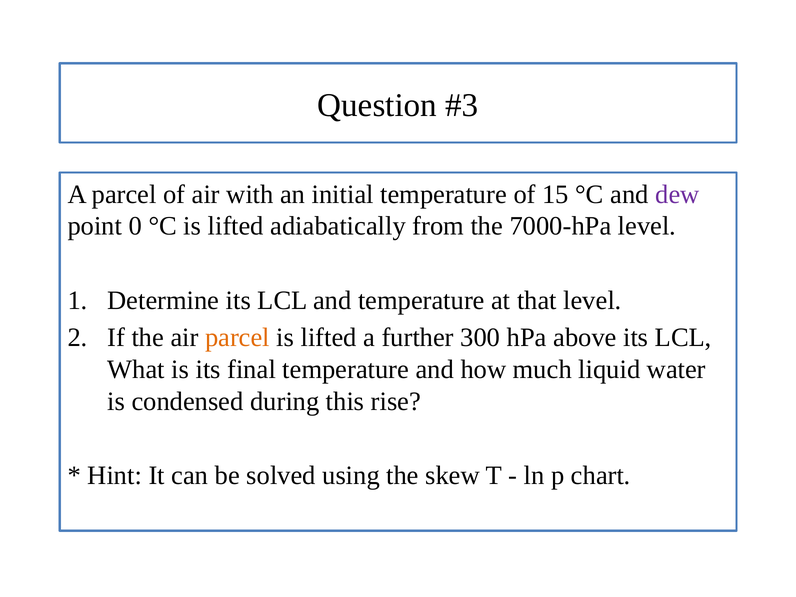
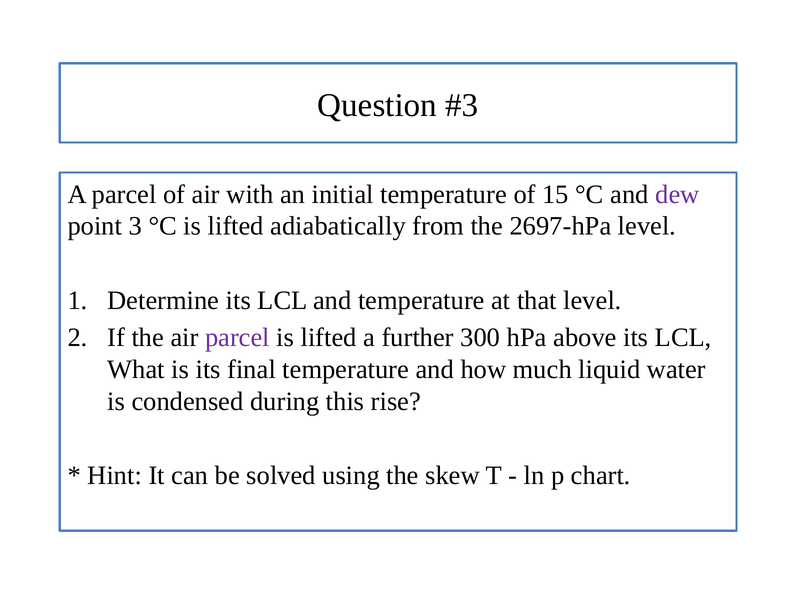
0: 0 -> 3 (135, 226)
7000-hPa: 7000-hPa -> 2697-hPa (560, 226)
parcel colour: orange -> purple (237, 338)
